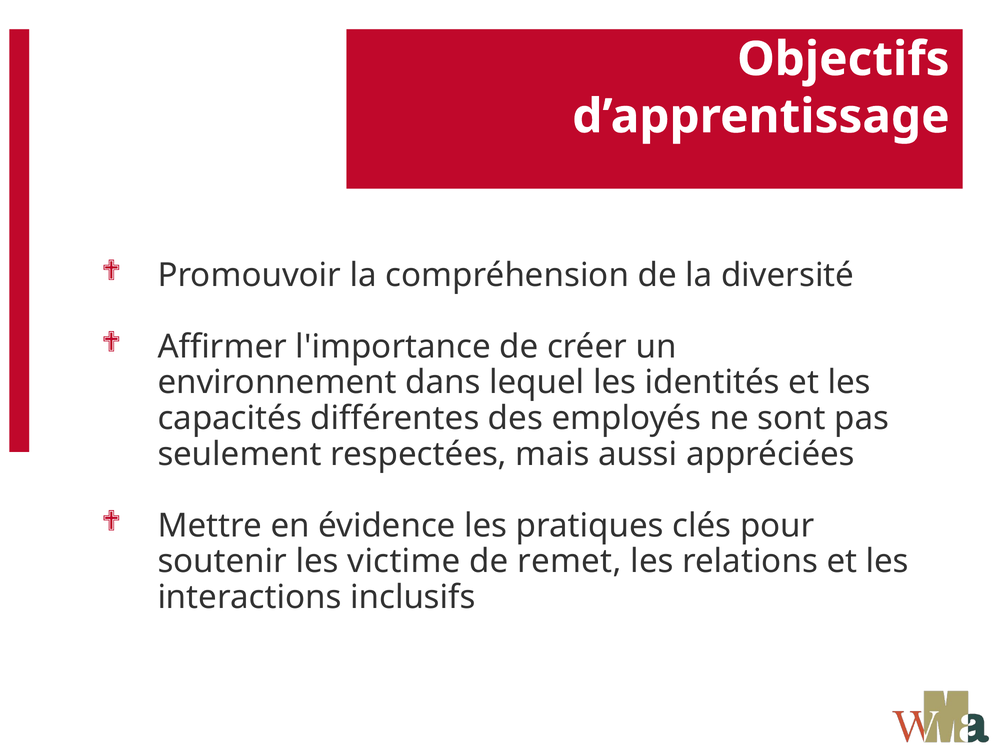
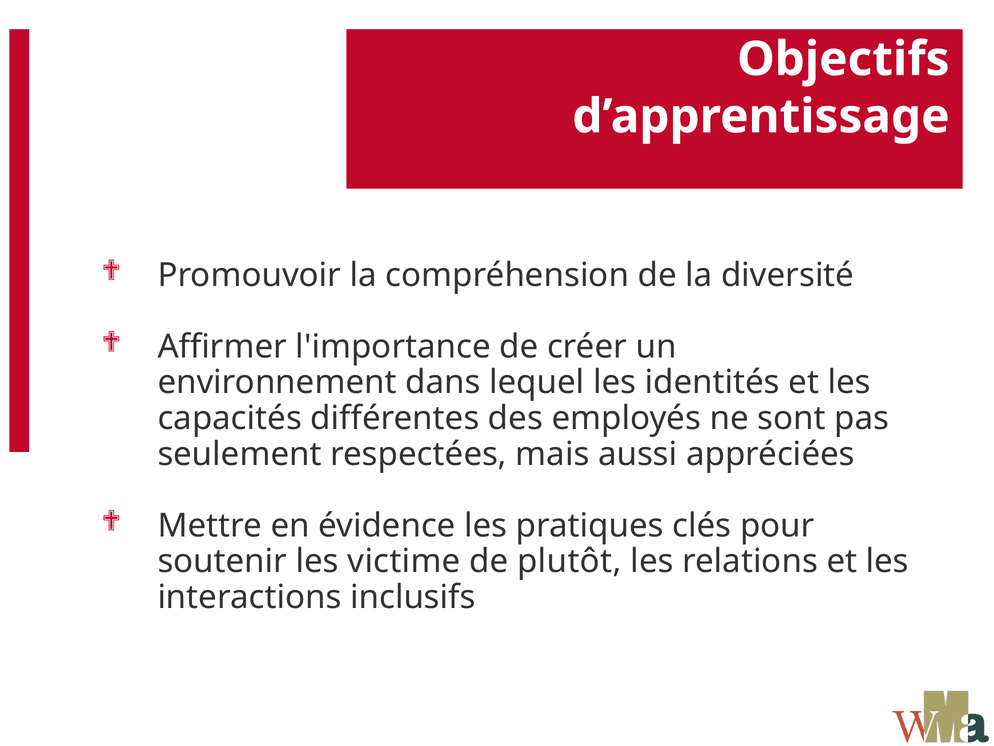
remet: remet -> plutôt (569, 561)
